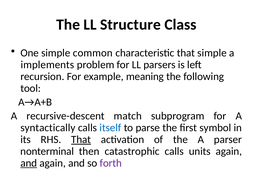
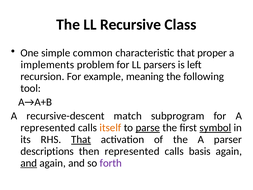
Structure: Structure -> Recursive (131, 24)
that simple: simple -> proper (212, 53)
syntactically: syntactically -> represented (48, 128)
itself colour: blue -> orange (110, 128)
parse underline: none -> present (148, 128)
symbol underline: none -> present (215, 128)
nonterminal: nonterminal -> descriptions (47, 151)
then catastrophic: catastrophic -> represented (132, 151)
units: units -> basis (200, 151)
